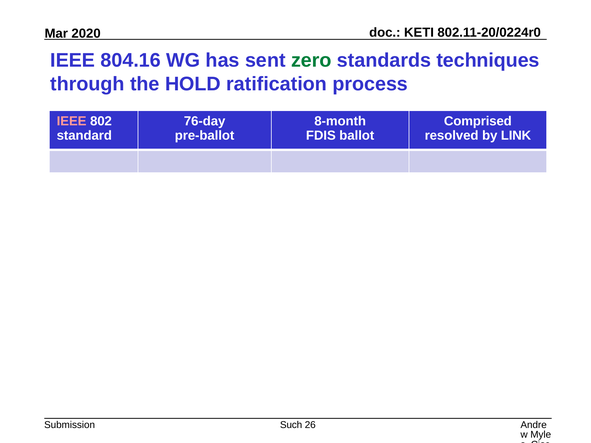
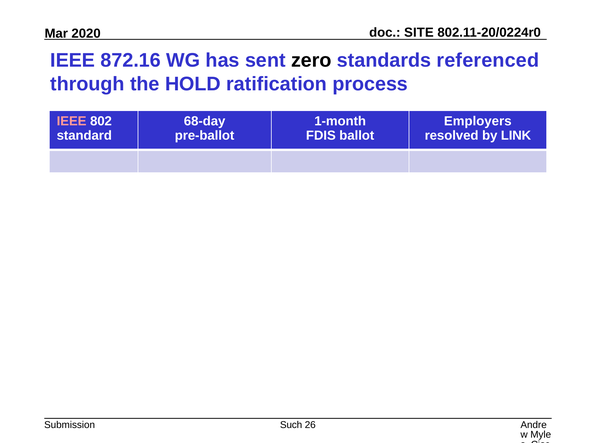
KETI: KETI -> SITE (419, 32)
804.16: 804.16 -> 872.16 (131, 61)
zero colour: green -> black (311, 61)
techniques: techniques -> referenced (488, 61)
76-day: 76-day -> 68-day (205, 121)
8-month: 8-month -> 1-month (340, 121)
Comprised: Comprised -> Employers (478, 121)
